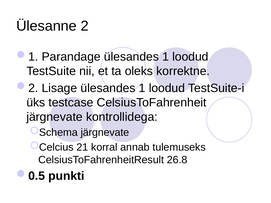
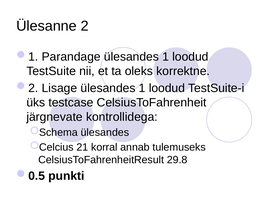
järgnevate: järgnevate -> ülesandes (105, 133)
26.8: 26.8 -> 29.8 (177, 160)
